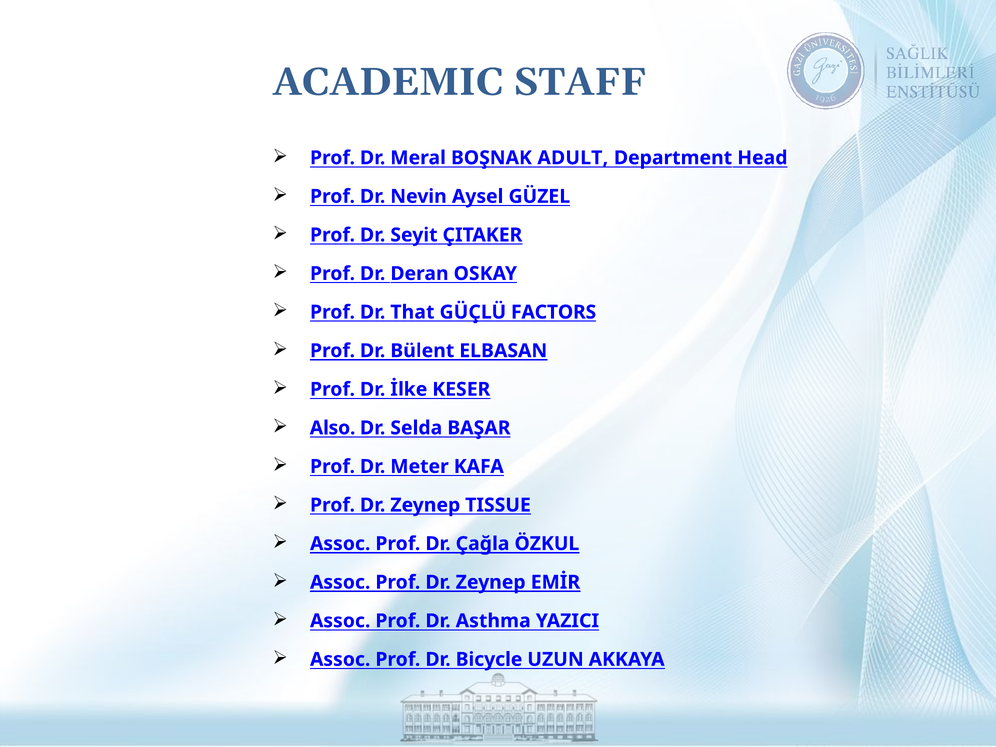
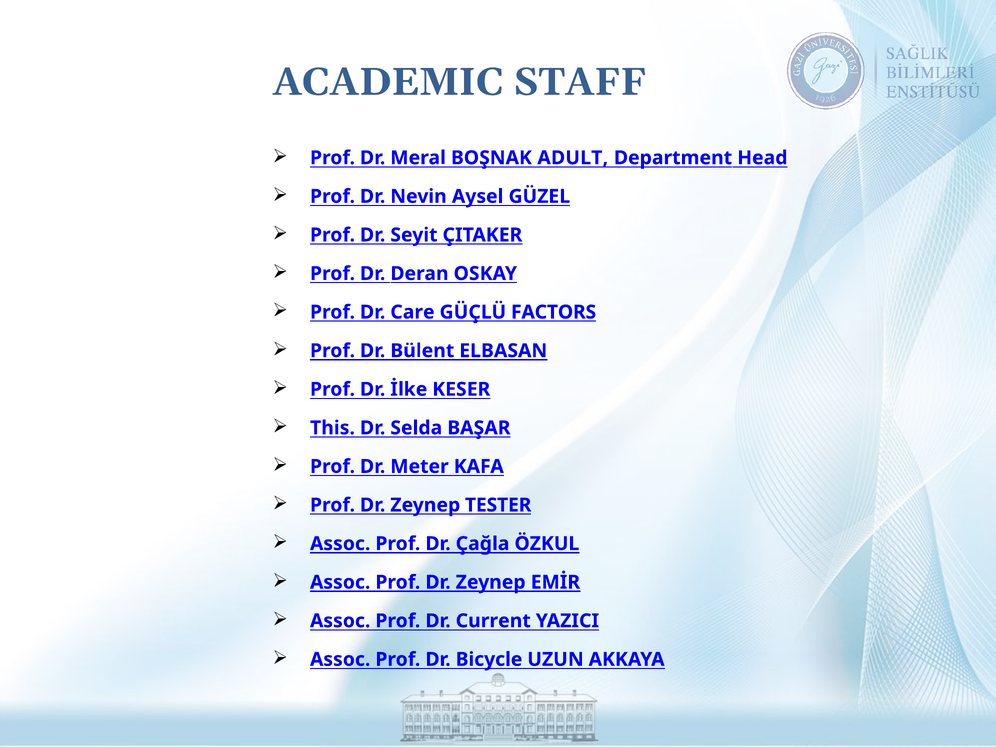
That: That -> Care (412, 312)
Also: Also -> This (332, 428)
TISSUE: TISSUE -> TESTER (498, 505)
Asthma: Asthma -> Current (493, 621)
